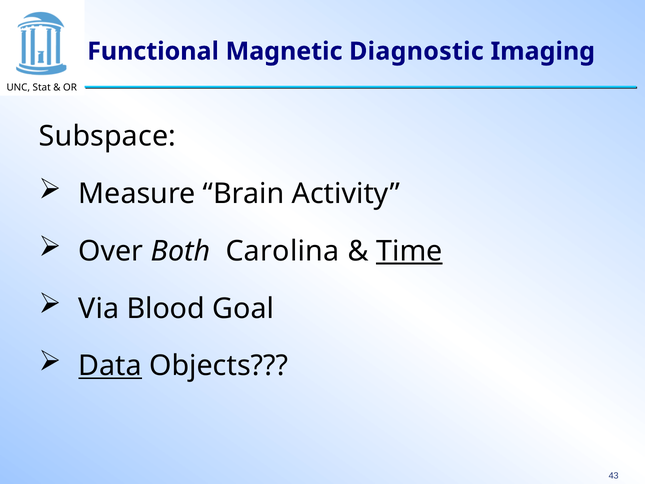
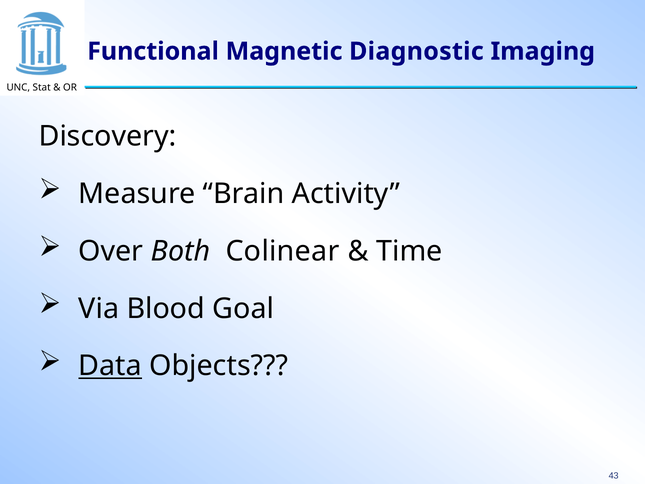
Subspace: Subspace -> Discovery (108, 136)
Carolina: Carolina -> Colinear (283, 251)
Time underline: present -> none (409, 251)
